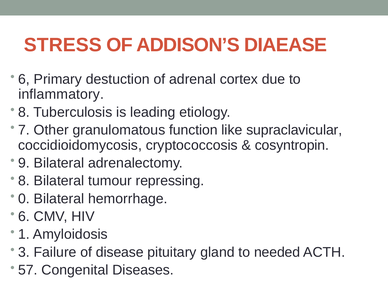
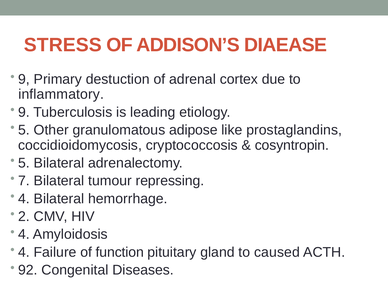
6: 6 -> 9 (24, 79)
8: 8 -> 9 (24, 112)
7: 7 -> 5 (24, 130)
function: function -> adipose (193, 130)
supraclavicular: supraclavicular -> prostaglandins (294, 130)
9: 9 -> 5 (24, 163)
8: 8 -> 7 (24, 181)
0: 0 -> 4 (24, 199)
6: 6 -> 2 (24, 217)
1: 1 -> 4 (24, 234)
3: 3 -> 4 (24, 252)
disease: disease -> function (120, 252)
needed: needed -> caused (277, 252)
57: 57 -> 92 (28, 270)
